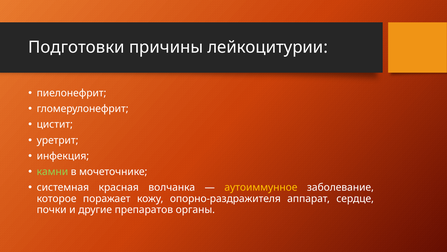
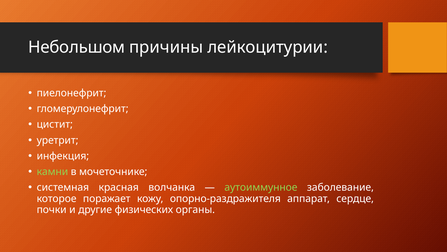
Подготовки: Подготовки -> Небольшом (77, 47)
аутоиммунное colour: yellow -> light green (261, 187)
препаратов: препаратов -> физических (144, 209)
